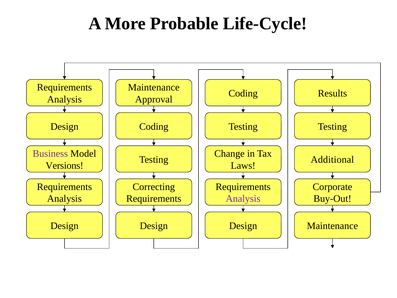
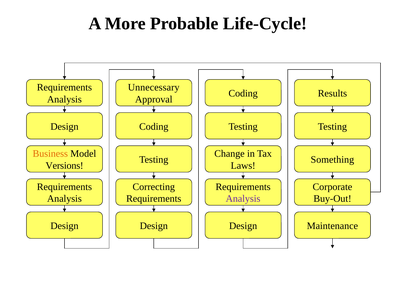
Maintenance: Maintenance -> Unnecessary (154, 87)
Business colour: purple -> orange (50, 154)
Additional: Additional -> Something (332, 159)
